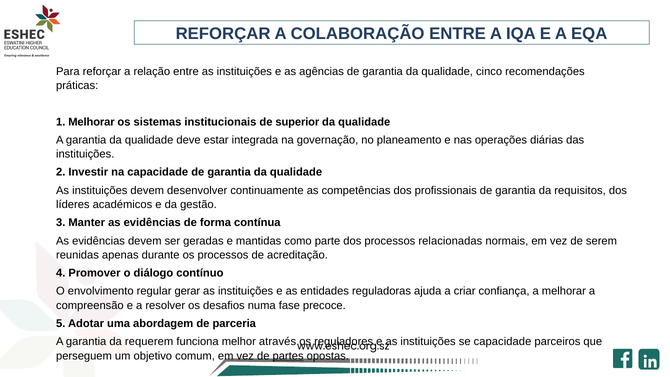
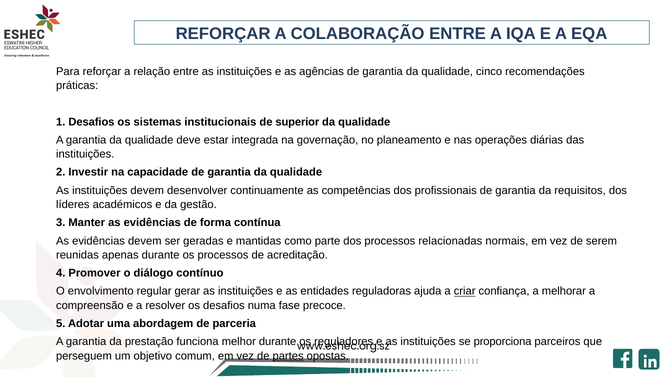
1 Melhorar: Melhorar -> Desafios (91, 122)
criar underline: none -> present (465, 291)
requerem: requerem -> prestação (149, 342)
melhor através: através -> durante (278, 342)
se capacidade: capacidade -> proporciona (503, 342)
